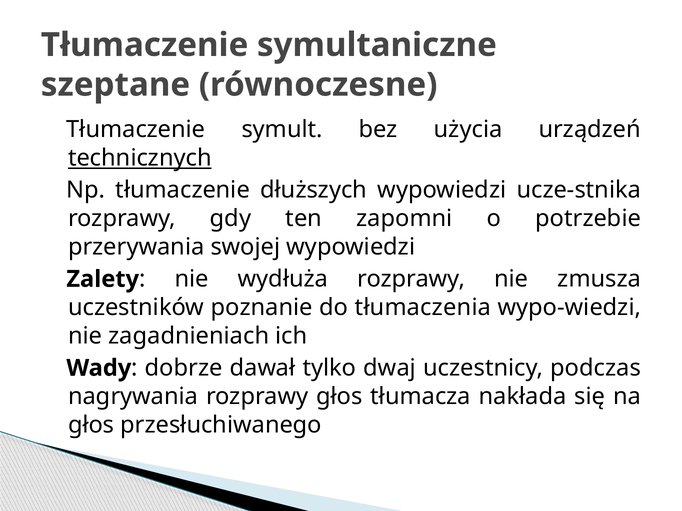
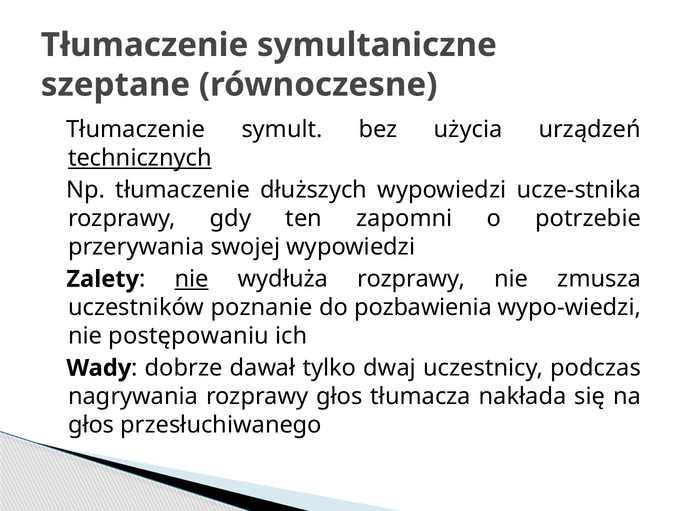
nie underline: none -> present (192, 279)
tłumaczenia: tłumaczenia -> pozbawienia (423, 308)
zagadnieniach: zagadnieniach -> postępowaniu (189, 336)
